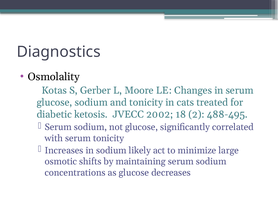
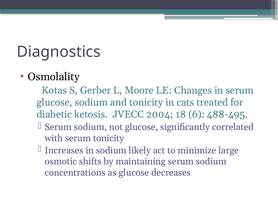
2002: 2002 -> 2004 (160, 115)
2: 2 -> 6 (197, 115)
